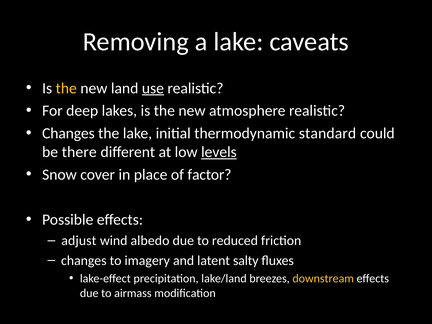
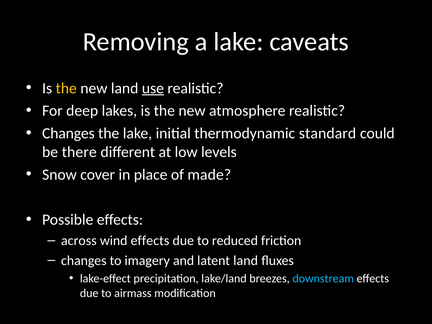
levels underline: present -> none (219, 152)
factor: factor -> made (209, 175)
adjust: adjust -> across (79, 241)
wind albedo: albedo -> effects (150, 241)
latent salty: salty -> land (246, 260)
downstream colour: yellow -> light blue (323, 279)
